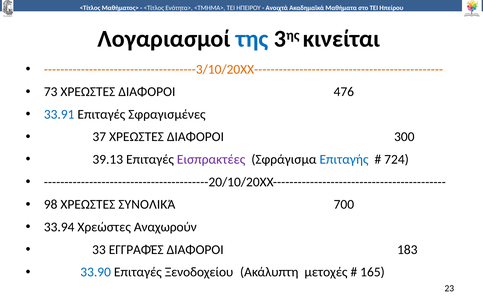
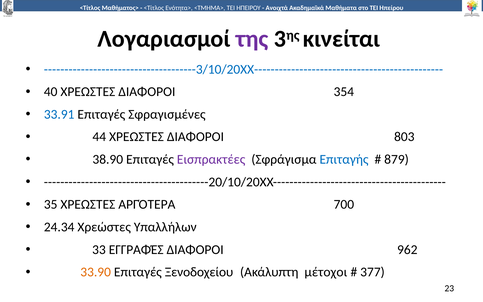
της colour: blue -> purple (252, 39)
-------------------------------------3/10/20ΧΧ---------------------------------------------- colour: orange -> blue (243, 69)
73: 73 -> 40 (51, 92)
476: 476 -> 354 (344, 92)
37: 37 -> 44 (99, 137)
300: 300 -> 803 (404, 137)
39.13: 39.13 -> 38.90 (108, 159)
724: 724 -> 879 (396, 159)
98: 98 -> 35 (51, 204)
ΣΥΝΟΛΙΚΆ: ΣΥΝΟΛΙΚΆ -> ΑΡΓΌΤΕΡΑ (147, 204)
33.94: 33.94 -> 24.34 (59, 227)
Αναχωρούν: Αναχωρούν -> Υπαλλήλων (165, 227)
183: 183 -> 962 (407, 250)
33.90 colour: blue -> orange (96, 272)
μετοχές: μετοχές -> μέτοχοι (326, 272)
165: 165 -> 377 (372, 272)
